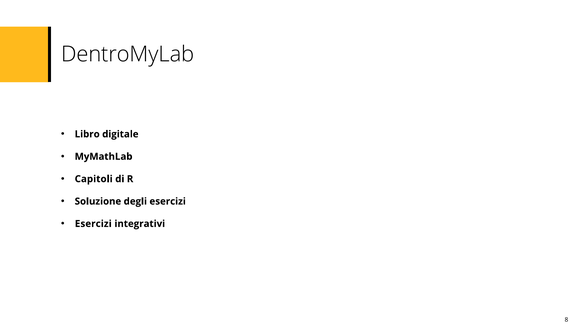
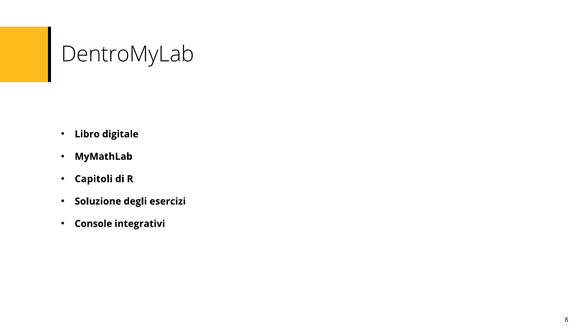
Esercizi: Esercizi -> Console (93, 223)
